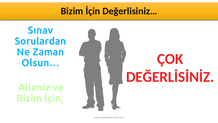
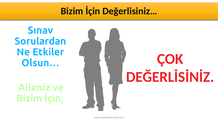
Zaman: Zaman -> Etkiler (48, 52)
